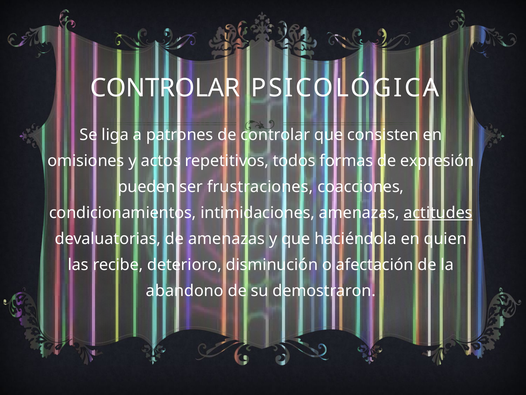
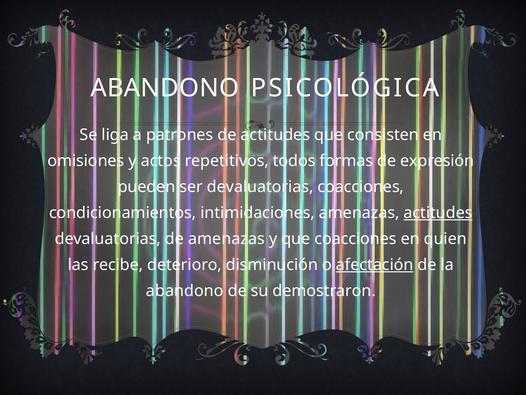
CONTROLAR: CONTROLAR -> ABANDONO (165, 88)
de controlar: controlar -> actitudes (275, 135)
ser frustraciones: frustraciones -> devaluatorias (260, 187)
que haciéndola: haciéndola -> coacciones (356, 239)
afectación underline: none -> present (375, 265)
